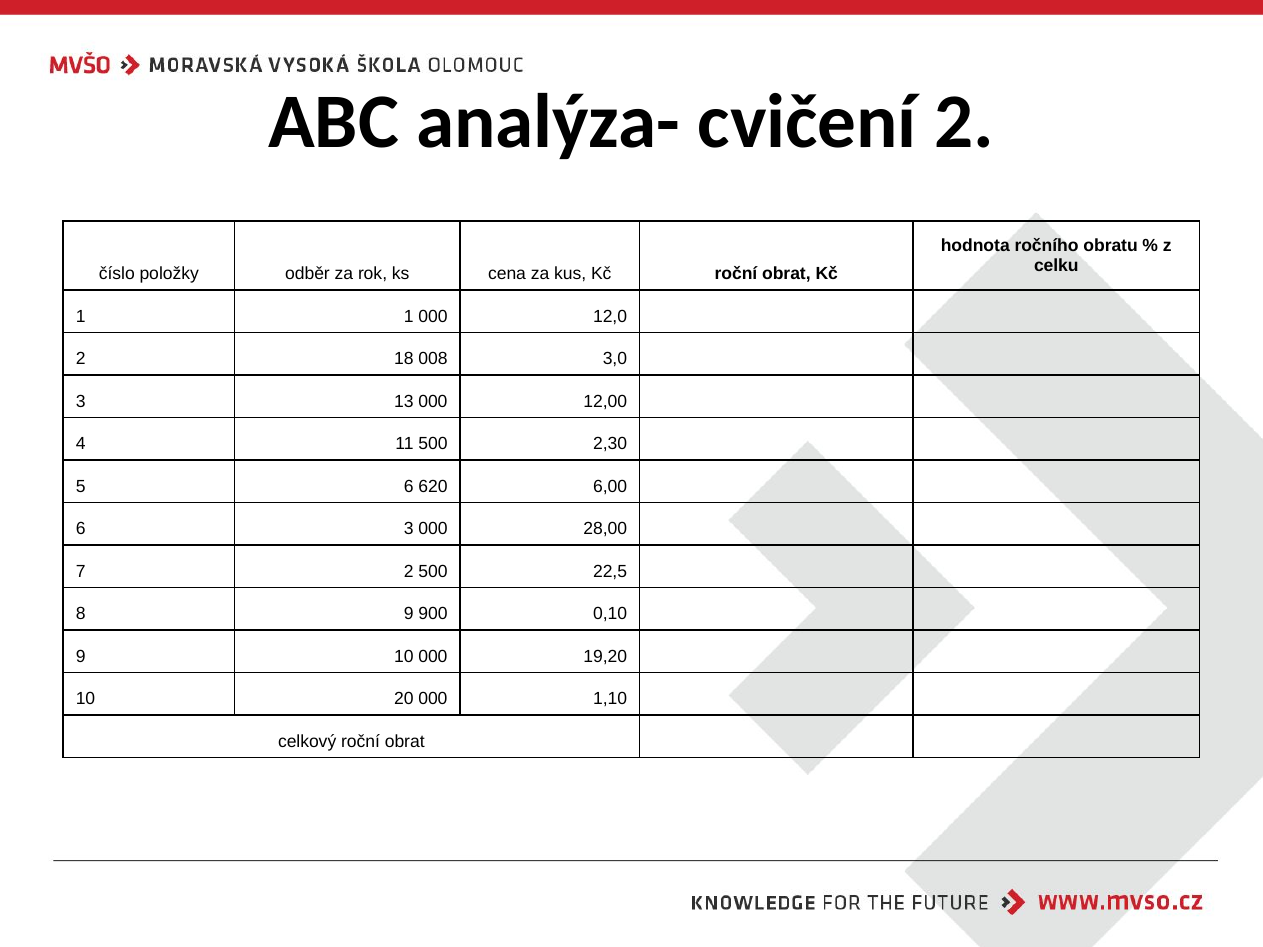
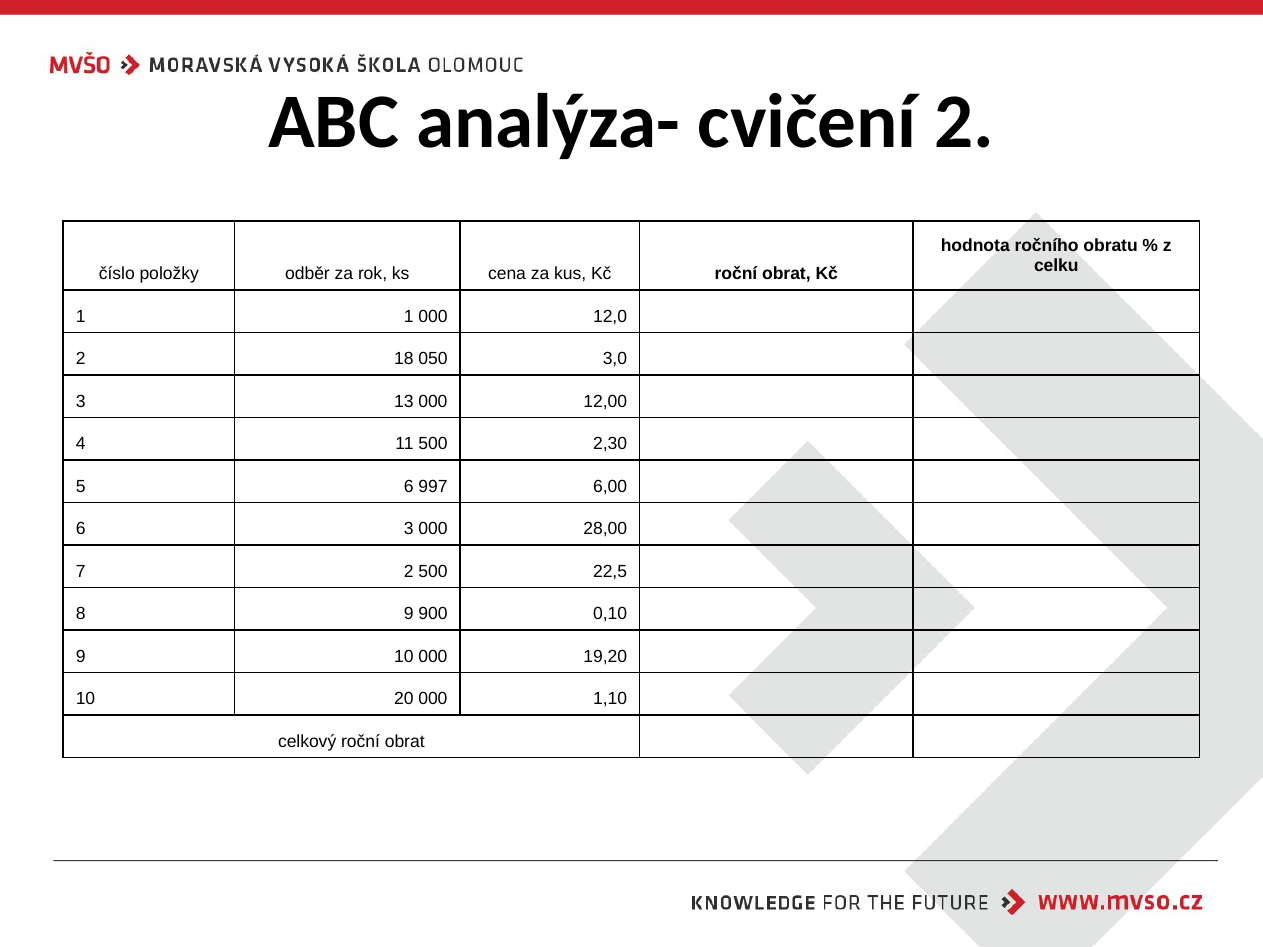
008: 008 -> 050 (433, 359)
620: 620 -> 997 (433, 487)
